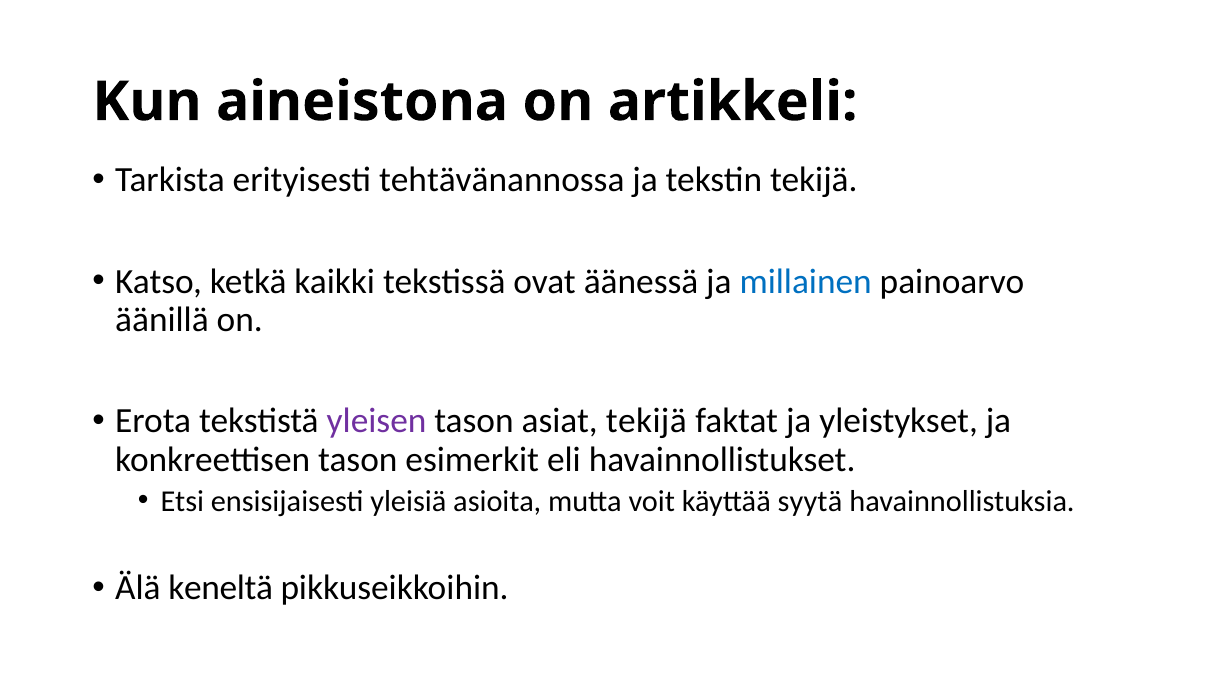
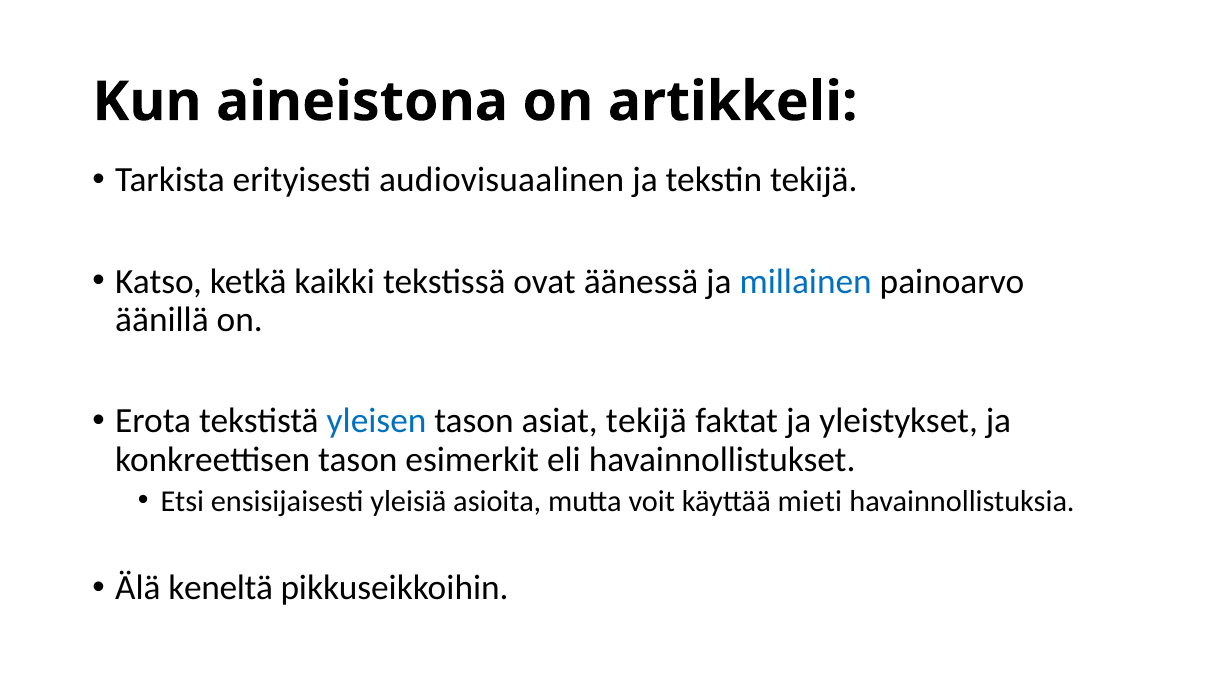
tehtävänannossa: tehtävänannossa -> audiovisuaalinen (502, 180)
yleisen colour: purple -> blue (377, 421)
syytä: syytä -> mieti (810, 501)
